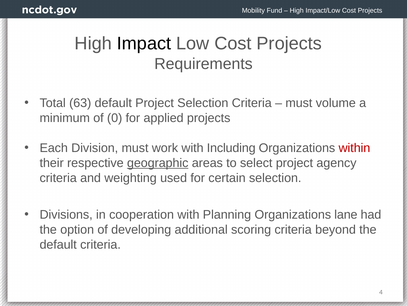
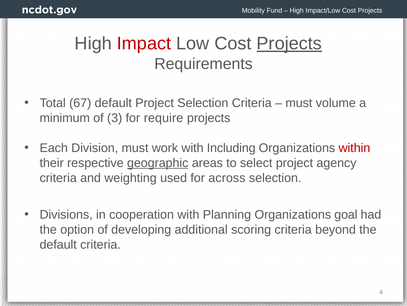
Impact colour: black -> red (144, 43)
Projects underline: none -> present (289, 43)
63: 63 -> 67 (80, 103)
0: 0 -> 3 (115, 118)
applied: applied -> require (163, 118)
certain: certain -> across (227, 178)
lane: lane -> goal (346, 214)
